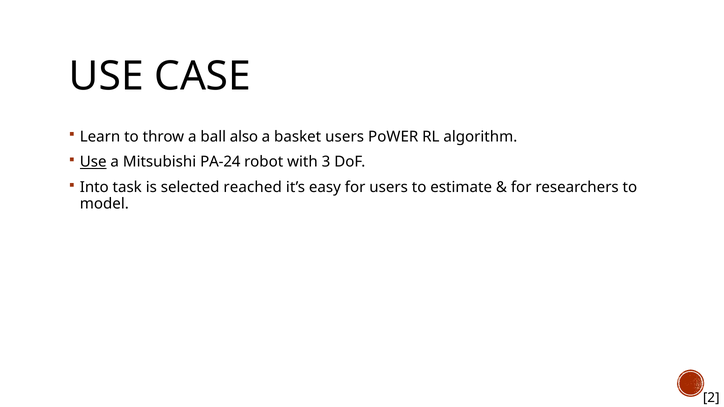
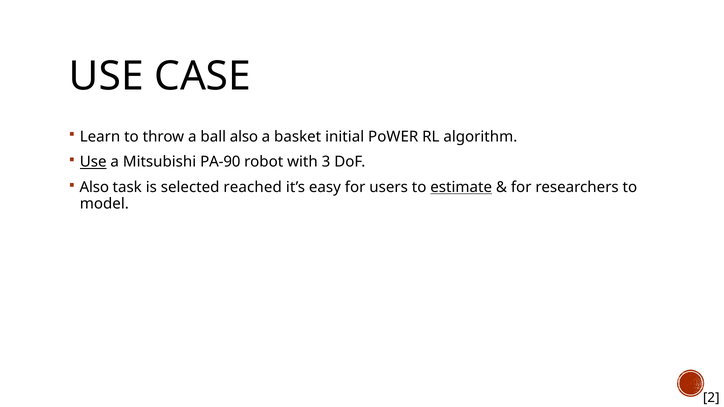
basket users: users -> initial (345, 137)
PA-24: PA-24 -> PA-90 (220, 162)
Into: Into -> Also (94, 187)
estimate underline: none -> present (461, 187)
